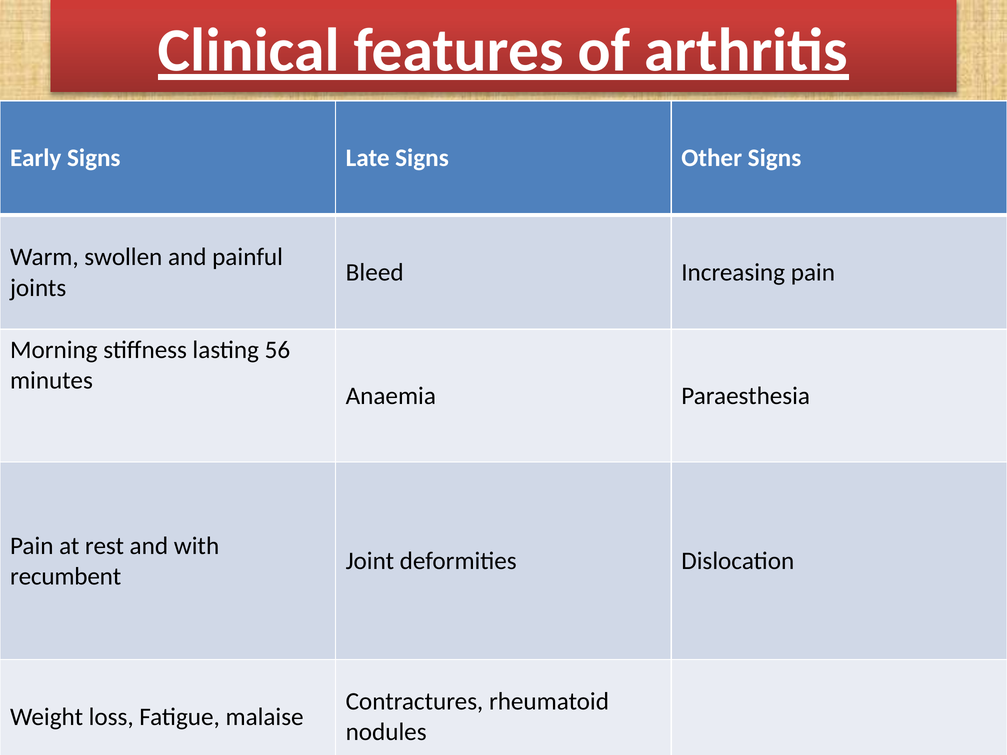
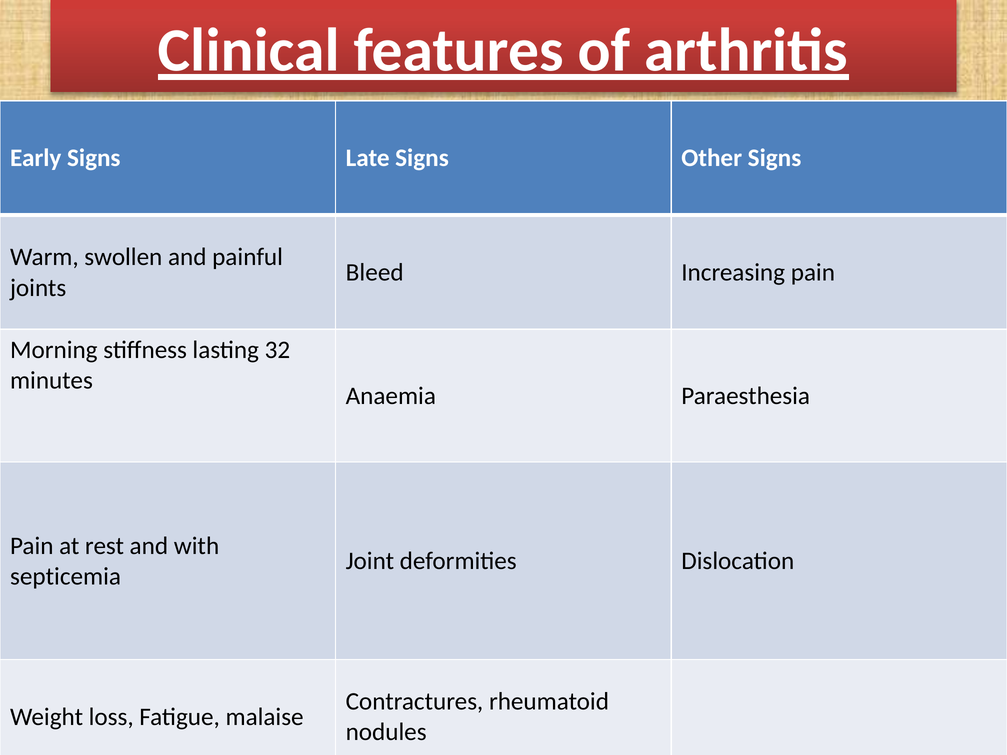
56: 56 -> 32 (277, 350)
recumbent: recumbent -> septicemia (66, 577)
